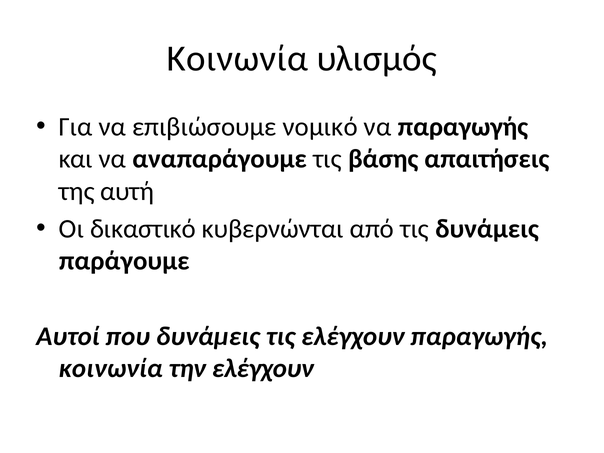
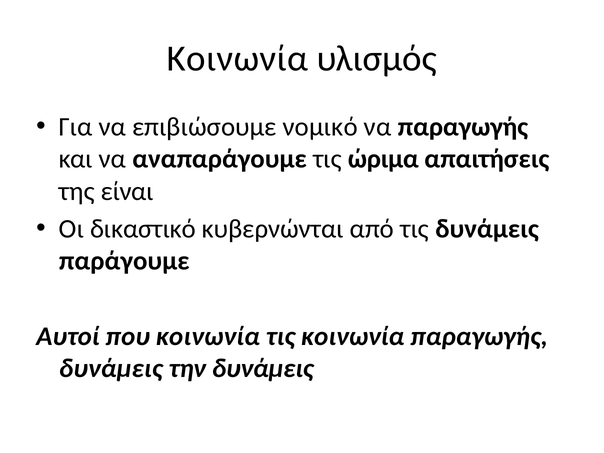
βάσης: βάσης -> ώριμα (383, 159)
αυτή: αυτή -> είναι (127, 191)
που δυνάμεις: δυνάμεις -> κοινωνία (208, 336)
τις ελέγχουν: ελέγχουν -> κοινωνία (353, 336)
κοινωνία: κοινωνία -> δυνάμεις (111, 368)
την ελέγχουν: ελέγχουν -> δυνάμεις (263, 368)
